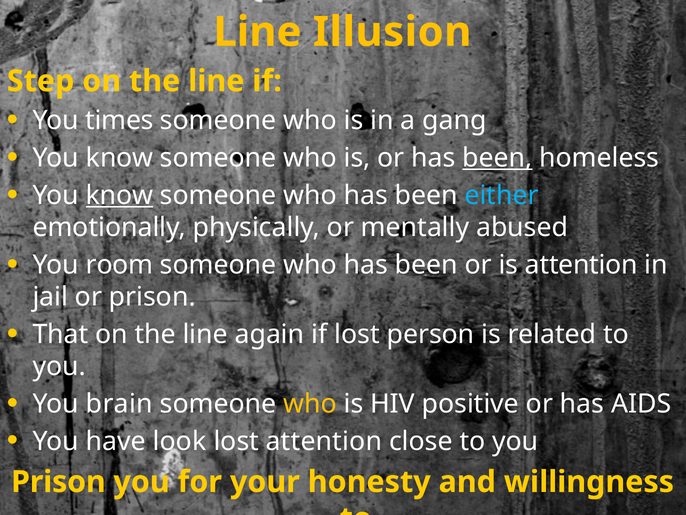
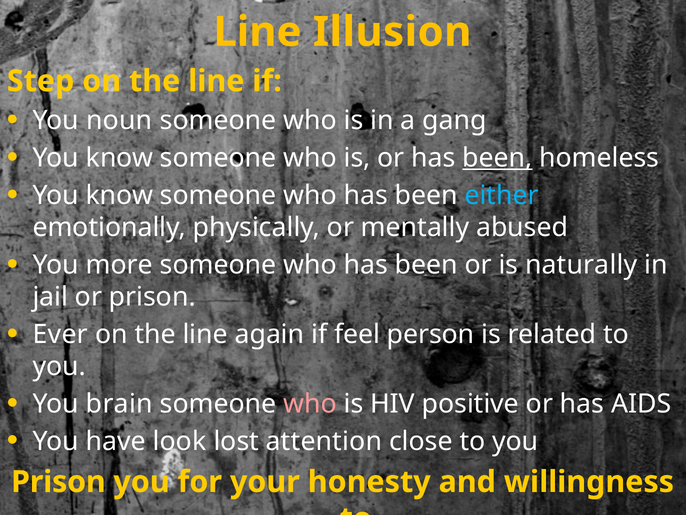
times: times -> noun (119, 120)
know underline: present -> none (119, 195)
room: room -> more (119, 265)
is attention: attention -> naturally (581, 265)
That: That -> Ever (60, 334)
if lost: lost -> feel (357, 334)
who colour: yellow -> pink (310, 403)
